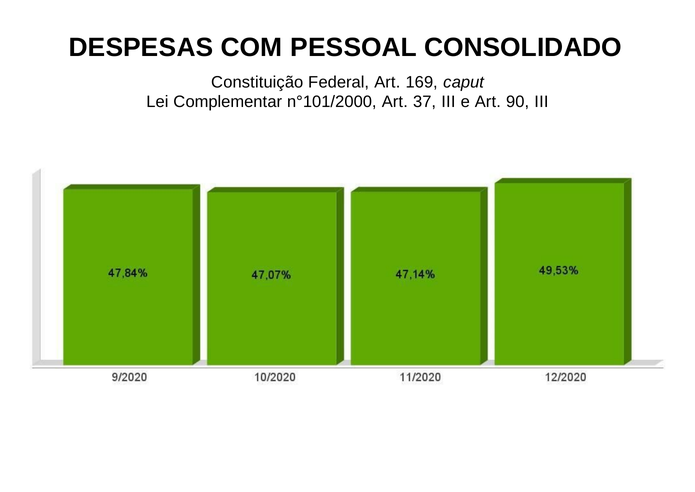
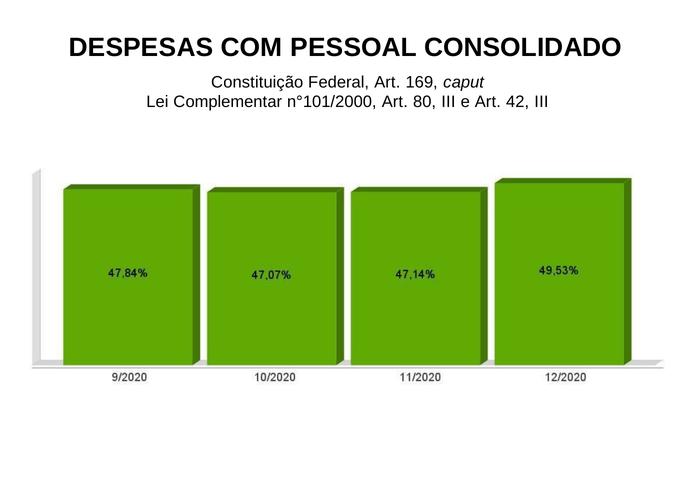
37: 37 -> 80 (425, 101)
90: 90 -> 42 (518, 101)
